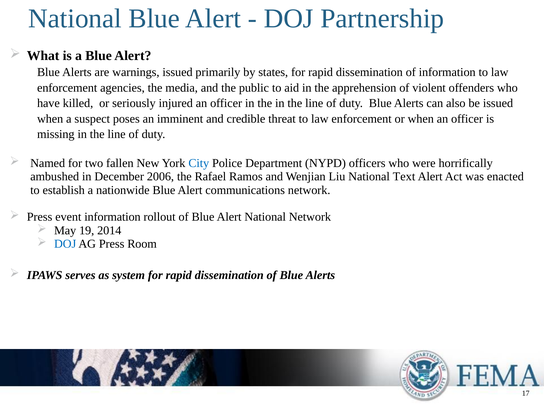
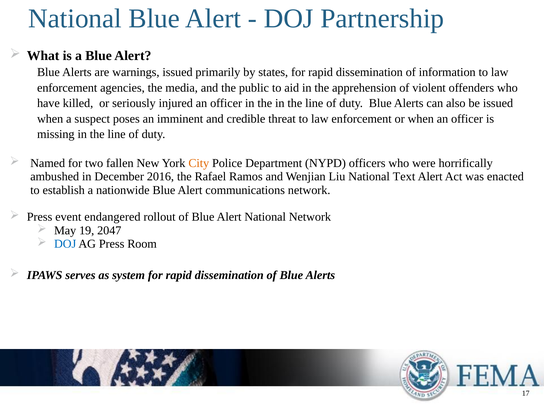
City colour: blue -> orange (199, 163)
2006: 2006 -> 2016 (160, 177)
event information: information -> endangered (112, 217)
2014: 2014 -> 2047 (109, 230)
